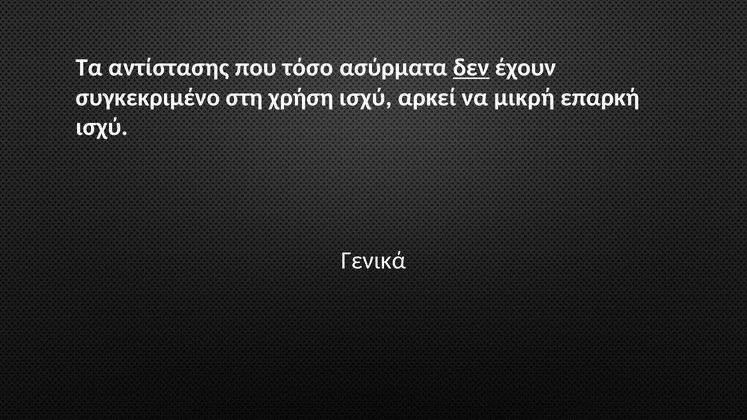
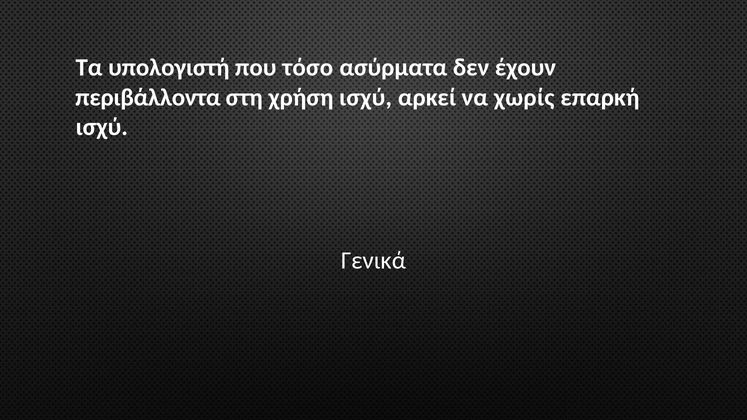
αντίστασης: αντίστασης -> υπολογιστή (169, 68)
δεν underline: present -> none (471, 68)
συγκεκριμένο: συγκεκριμένο -> περιβάλλοντα (148, 97)
μικρή: μικρή -> χωρίς (524, 97)
